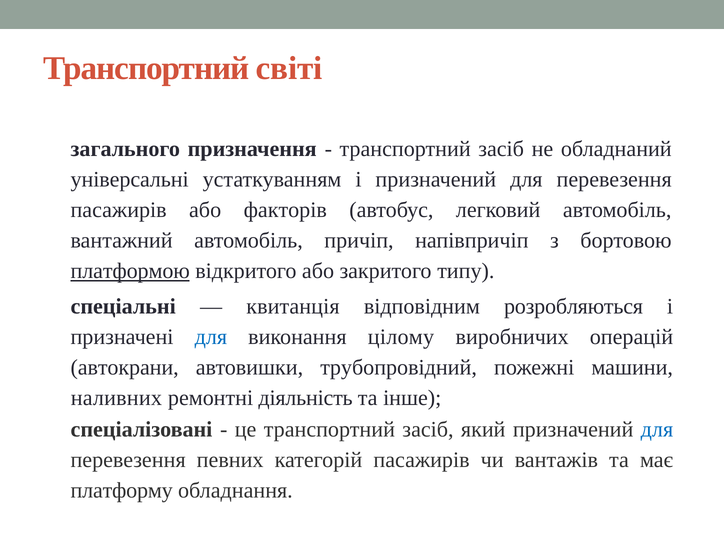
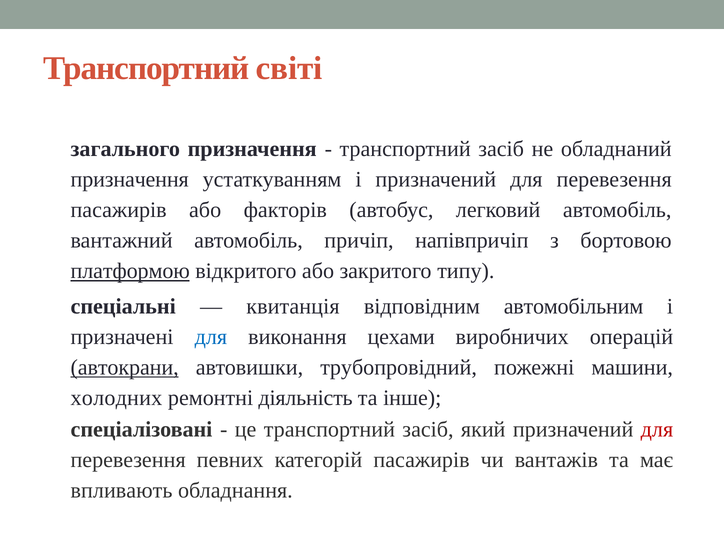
універсальні: універсальні -> призначення (130, 180)
розробляються: розробляються -> автомобільним (574, 306)
цілому: цілому -> цехами (401, 337)
автокрани underline: none -> present (125, 367)
наливних: наливних -> холодних (116, 398)
для colour: blue -> red (657, 430)
платформу: платформу -> впливають (122, 491)
